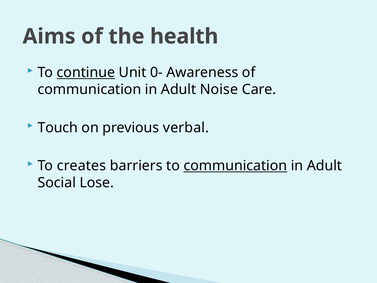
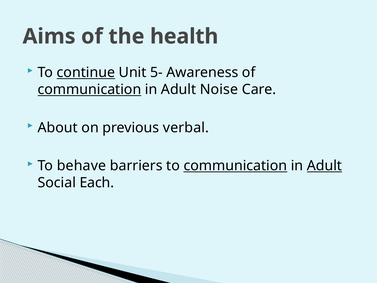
0-: 0- -> 5- (156, 72)
communication underline: none -> present (89, 89)
Touch: Touch -> About (58, 128)
creates: creates -> behave (81, 166)
Adult underline: none -> present (325, 166)
Lose: Lose -> Each (97, 183)
